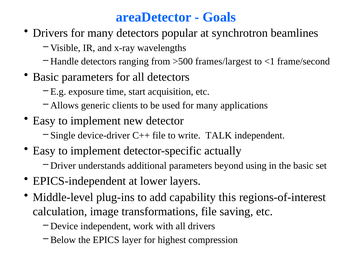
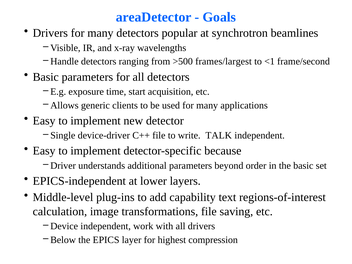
actually: actually -> because (223, 151)
using: using -> order (256, 166)
this: this -> text (227, 197)
